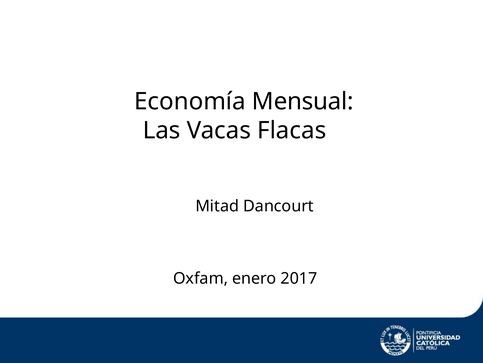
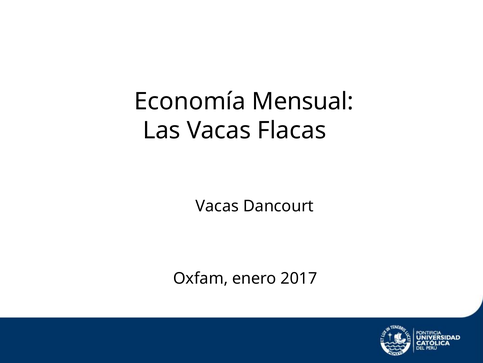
Mitad: Mitad -> Vacas (217, 206)
